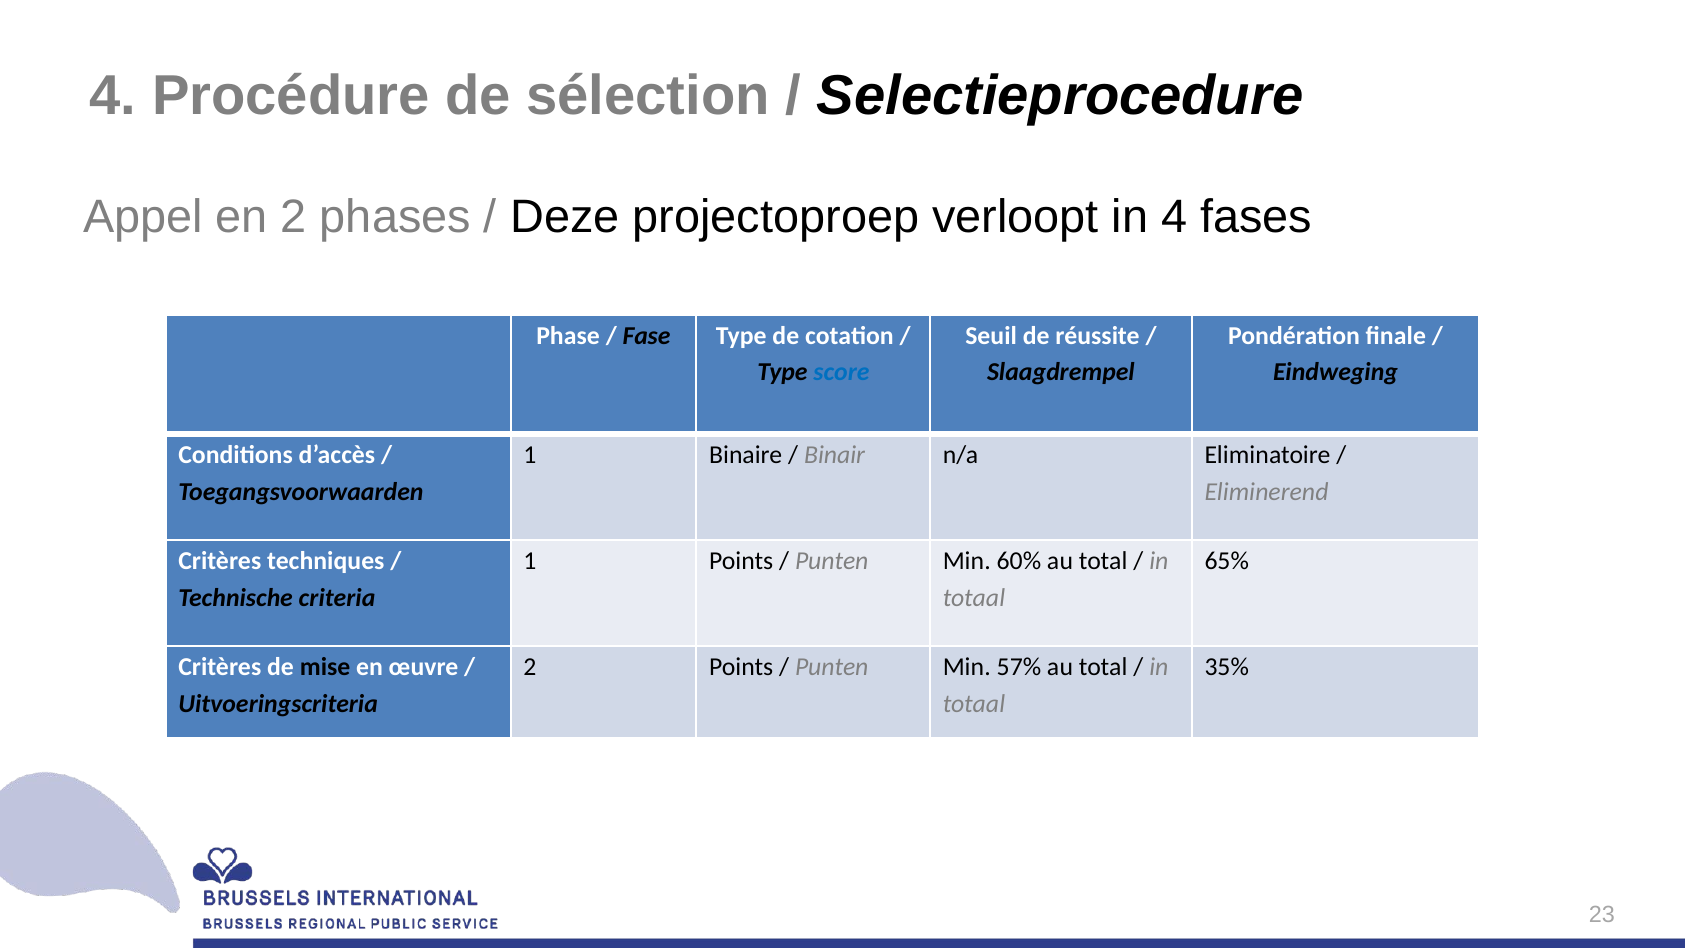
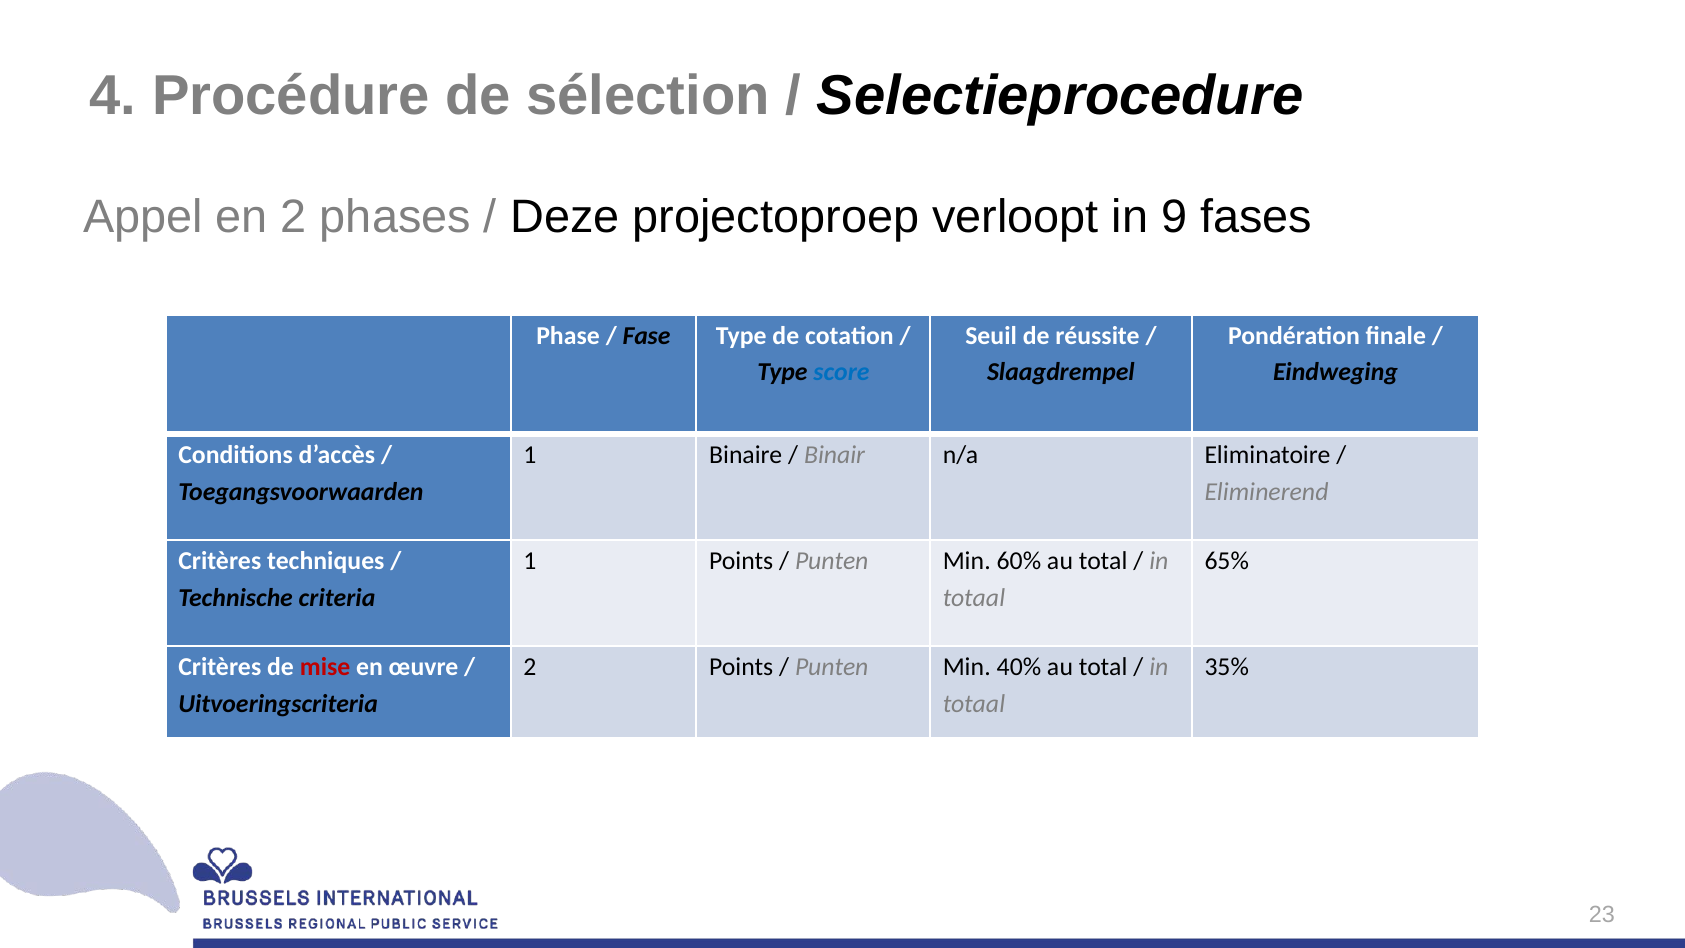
in 4: 4 -> 9 (1174, 217)
mise colour: black -> red (325, 667)
57%: 57% -> 40% (1019, 667)
